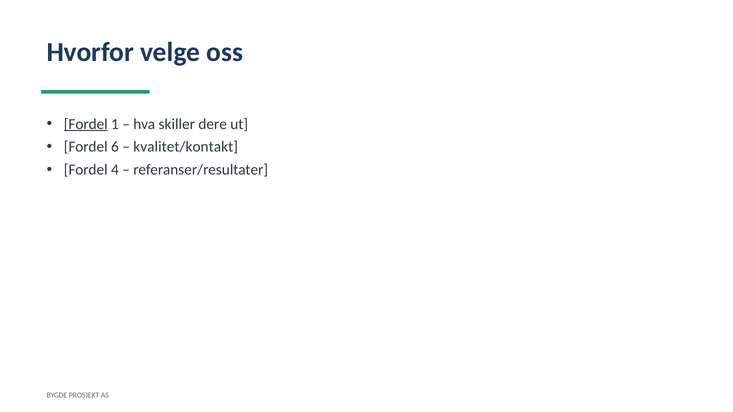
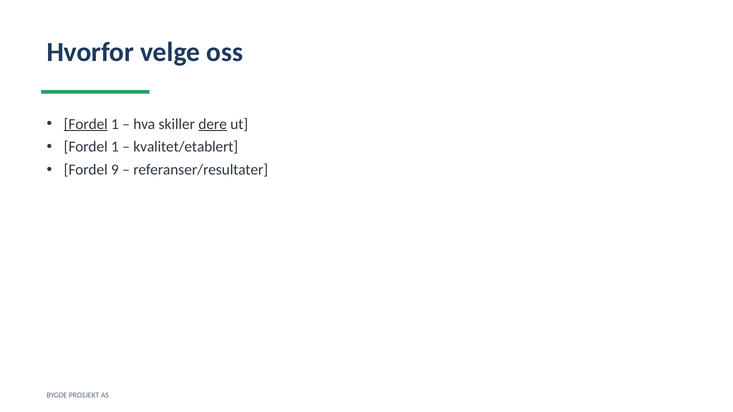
dere underline: none -> present (213, 124)
6: 6 -> 1 (115, 147)
kvalitet/kontakt: kvalitet/kontakt -> kvalitet/etablert (186, 147)
4: 4 -> 9 (115, 170)
